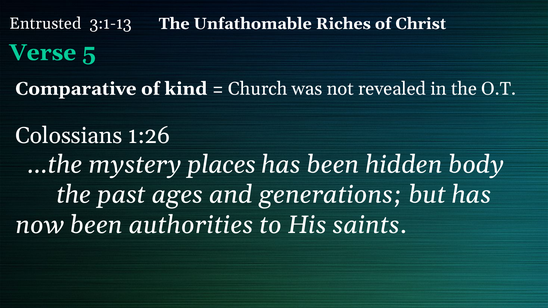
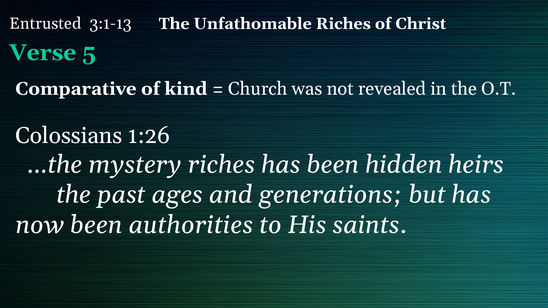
mystery places: places -> riches (222, 165)
body: body -> heirs (476, 165)
